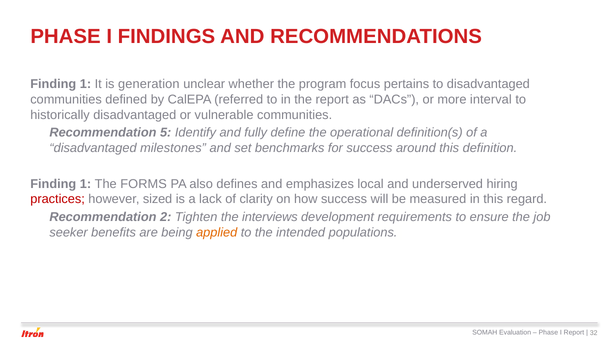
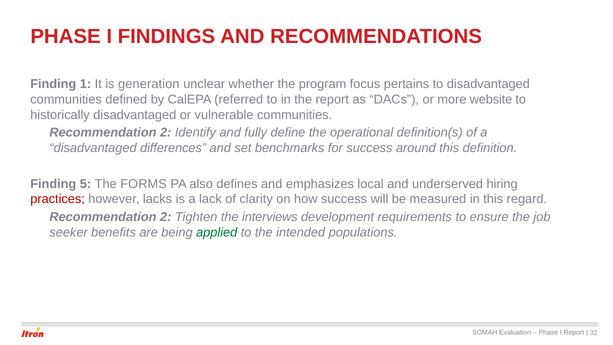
interval: interval -> website (491, 100)
5: 5 -> 2 (166, 133)
milestones: milestones -> differences (173, 148)
1: 1 -> 5 (85, 184)
sized: sized -> lacks (157, 199)
applied colour: orange -> green (217, 232)
